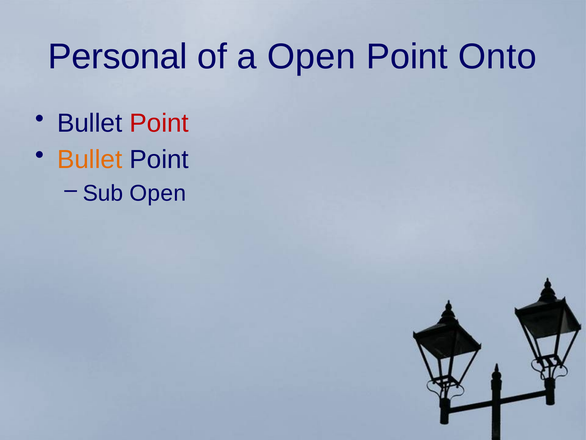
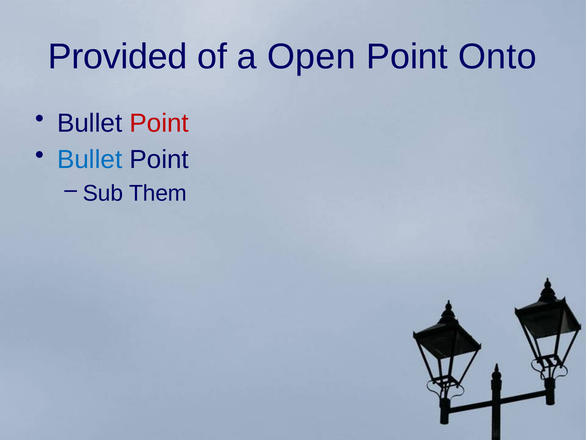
Personal: Personal -> Provided (118, 57)
Bullet colour: orange -> blue (90, 159)
Sub Open: Open -> Them (158, 193)
